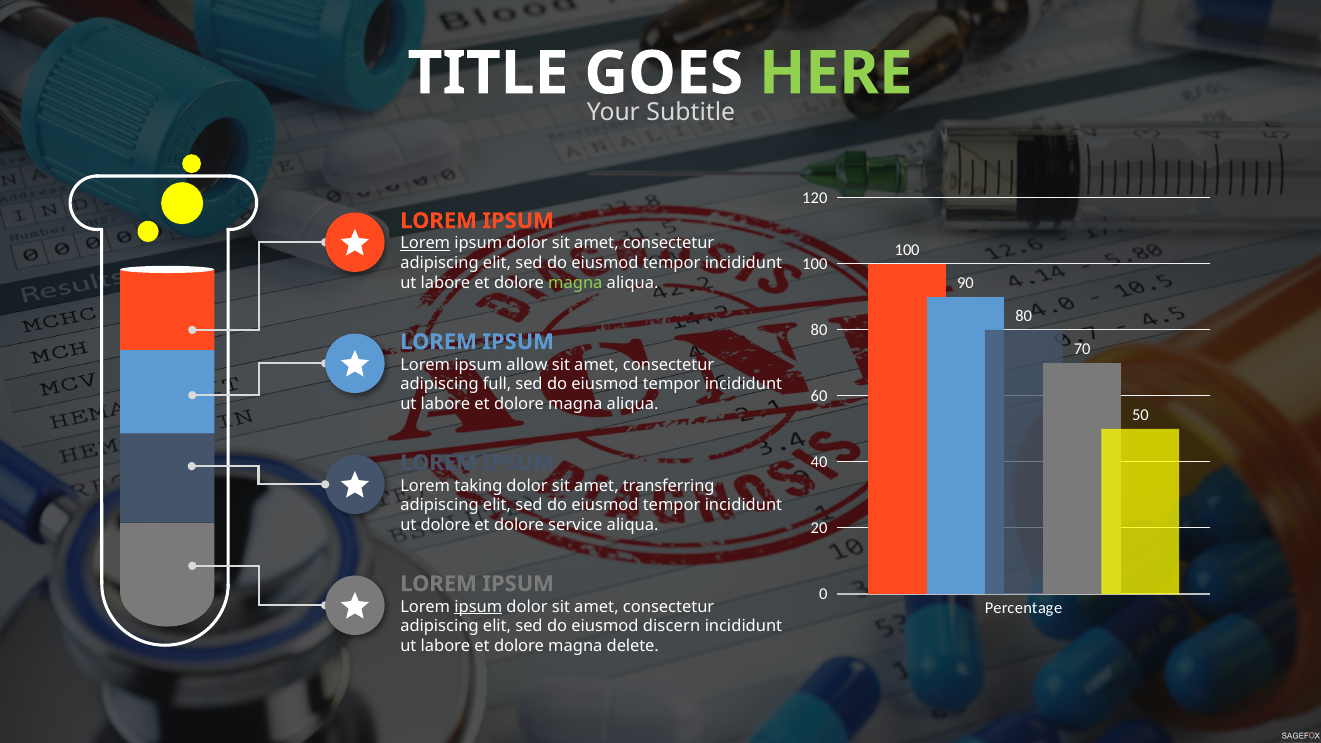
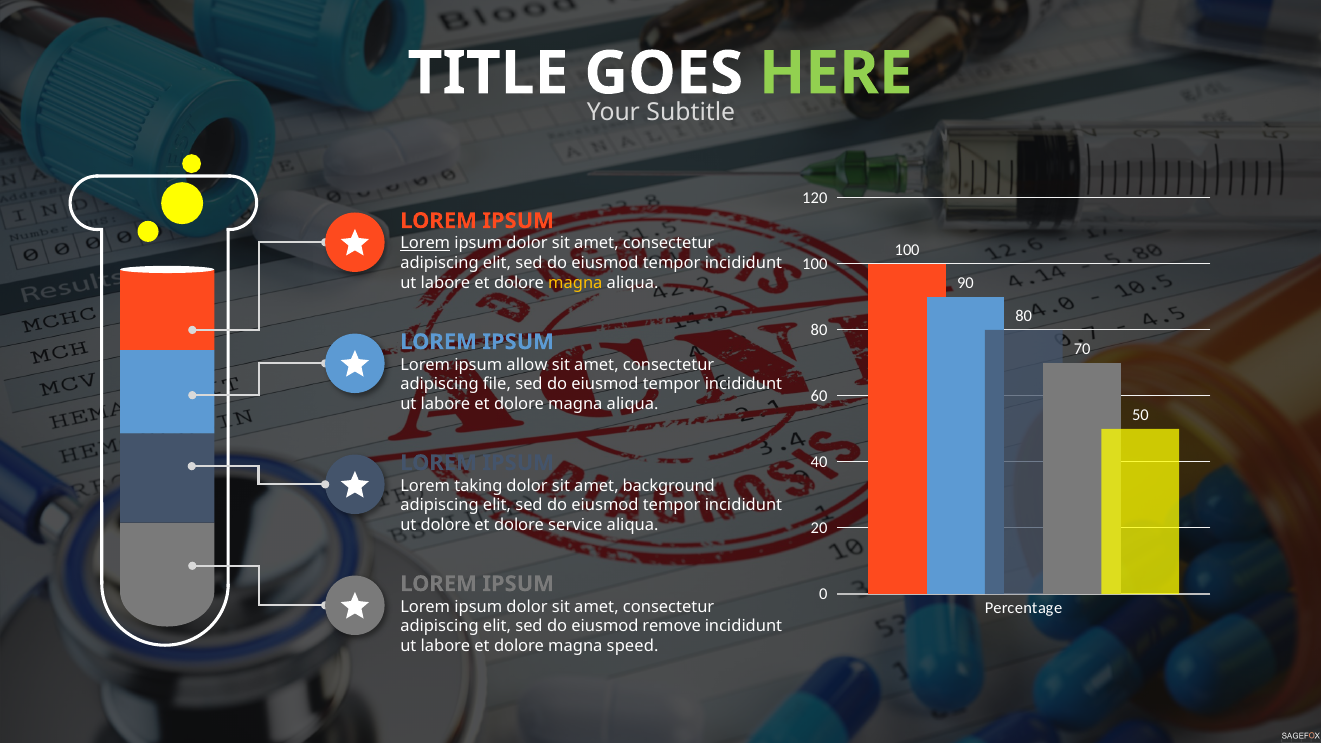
magna colour: light green -> yellow (575, 283)
full: full -> file (497, 384)
transferring: transferring -> background (669, 486)
ipsum underline: present -> none (478, 607)
discern: discern -> remove (672, 626)
delete: delete -> speed (633, 646)
